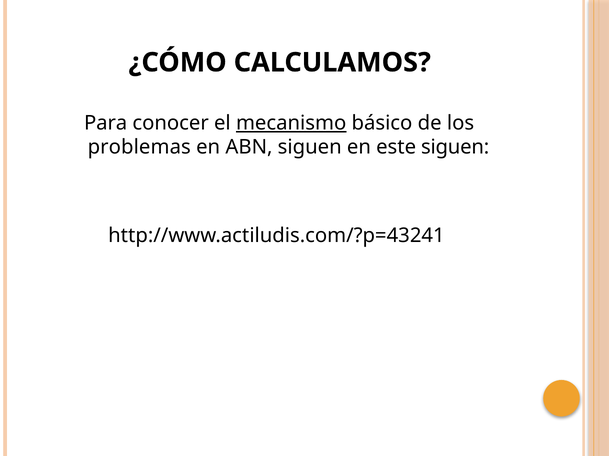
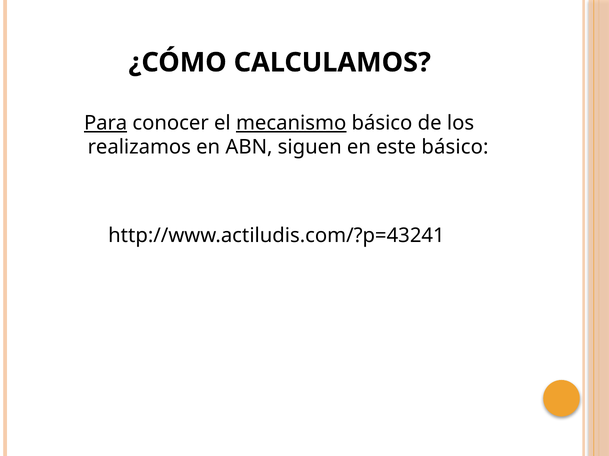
Para underline: none -> present (106, 123)
problemas: problemas -> realizamos (139, 148)
este siguen: siguen -> básico (455, 148)
